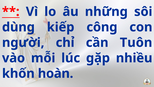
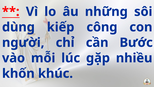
Tuôn: Tuôn -> Bước (136, 42)
hoàn: hoàn -> khúc (55, 73)
